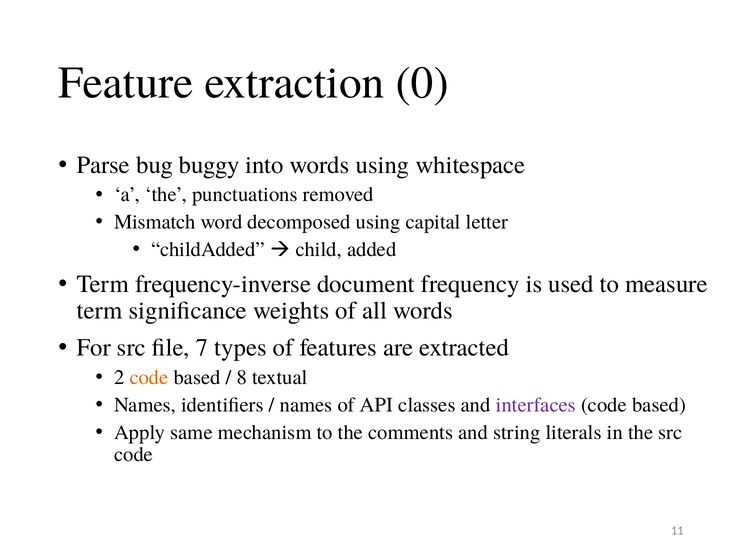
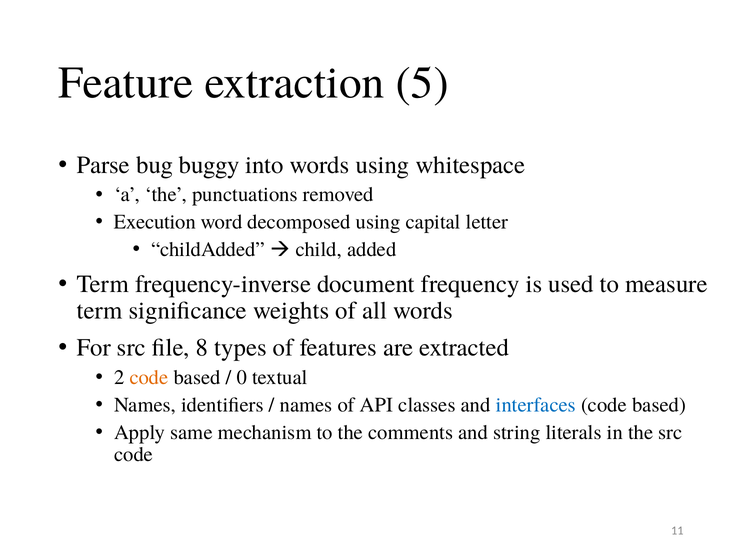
0: 0 -> 5 (422, 83)
Mismatch: Mismatch -> Execution (155, 222)
7: 7 -> 8 (202, 348)
8: 8 -> 0 (242, 378)
interfaces colour: purple -> blue (536, 405)
